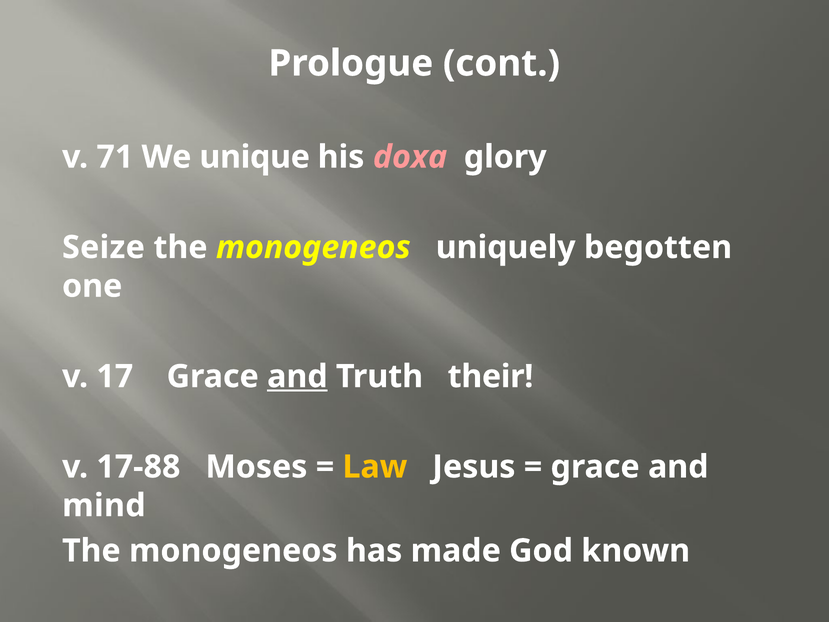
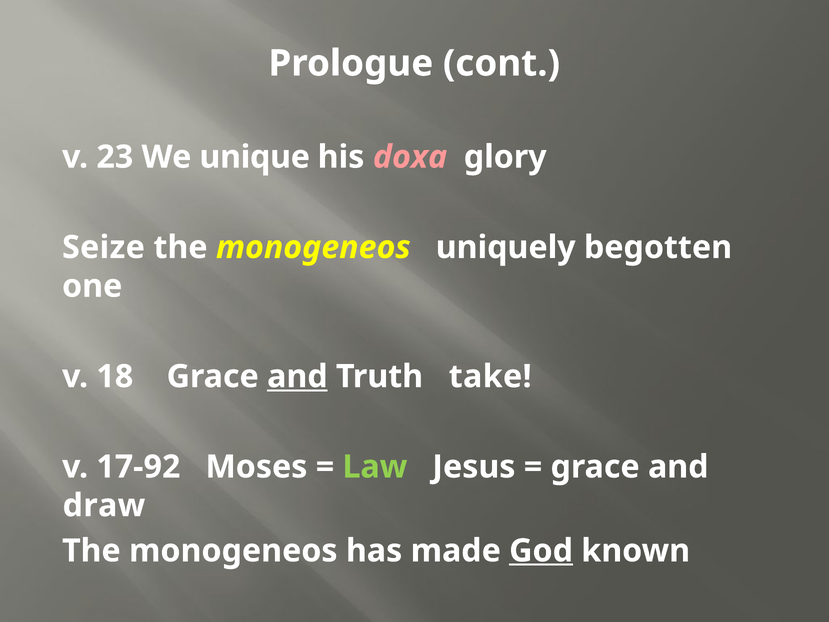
71: 71 -> 23 (115, 157)
17: 17 -> 18 (115, 376)
their: their -> take (490, 376)
17-88: 17-88 -> 17-92 (138, 467)
Law colour: yellow -> light green (375, 467)
mind: mind -> draw (104, 505)
God underline: none -> present (541, 551)
